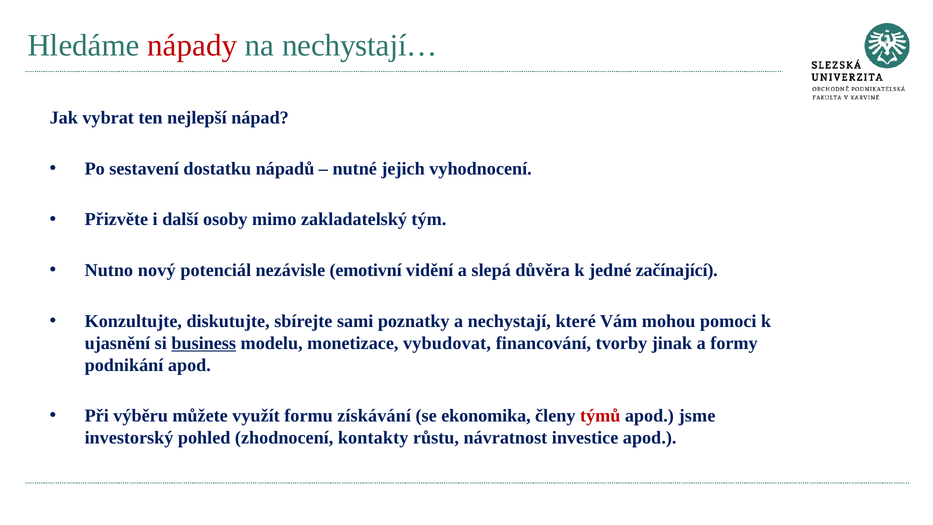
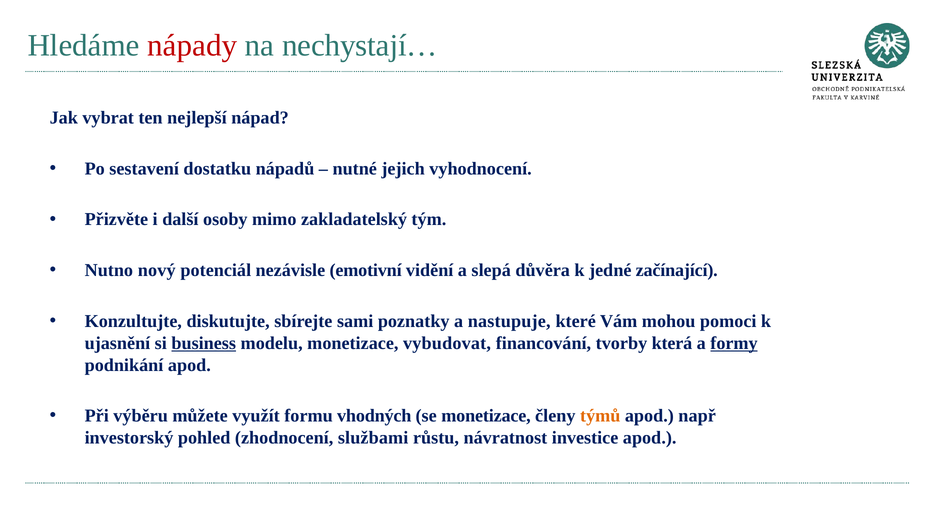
nechystají: nechystají -> nastupuje (509, 321)
jinak: jinak -> která (672, 343)
formy underline: none -> present (734, 343)
získávání: získávání -> vhodných (374, 416)
se ekonomika: ekonomika -> monetizace (486, 416)
týmů colour: red -> orange (600, 416)
jsme: jsme -> např (697, 416)
kontakty: kontakty -> službami (373, 438)
